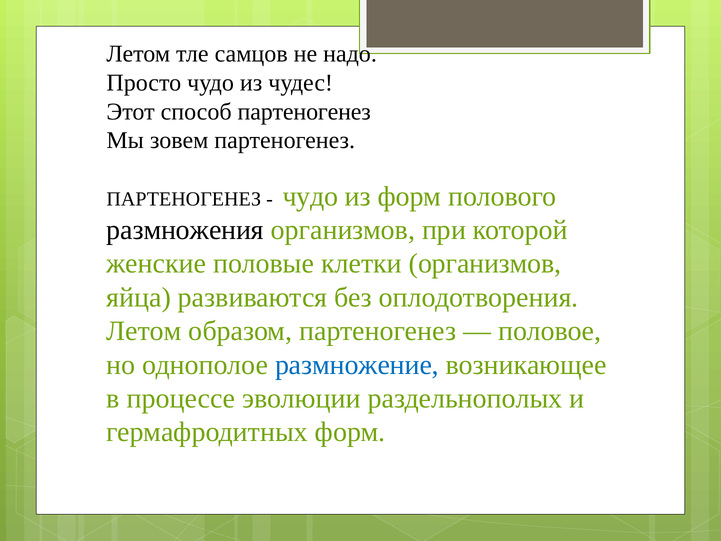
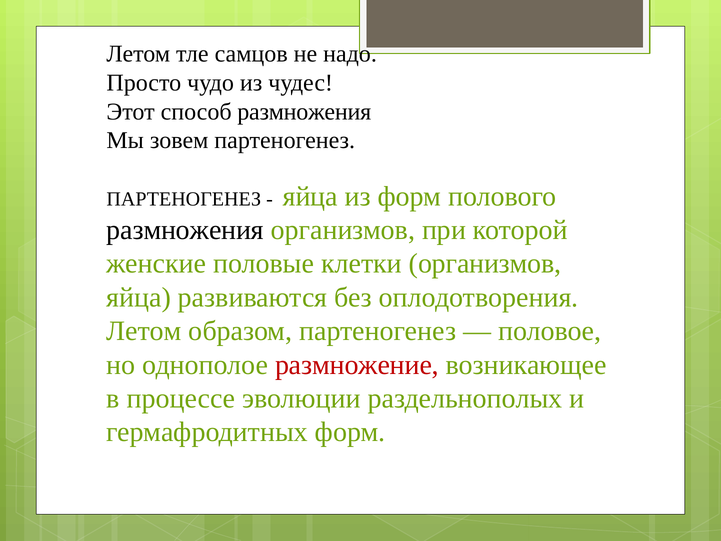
способ партеногенез: партеногенез -> размножения (304, 112)
чудо: чудо -> яйца (310, 196)
размножение colour: blue -> red (357, 365)
